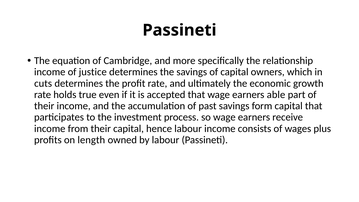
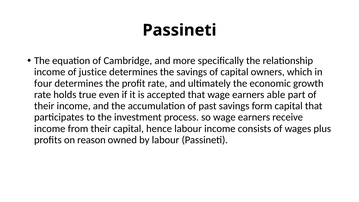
cuts: cuts -> four (43, 83)
length: length -> reason (91, 140)
